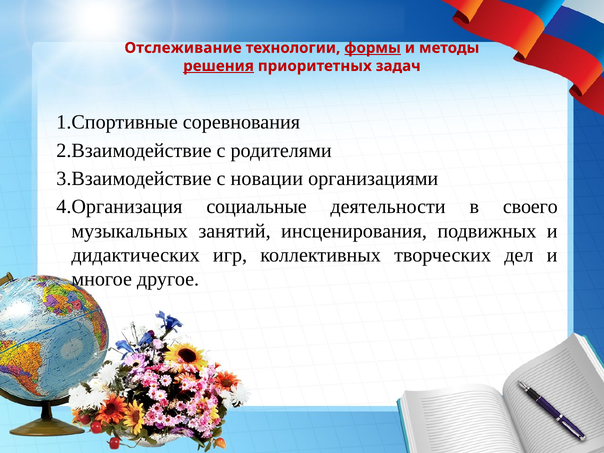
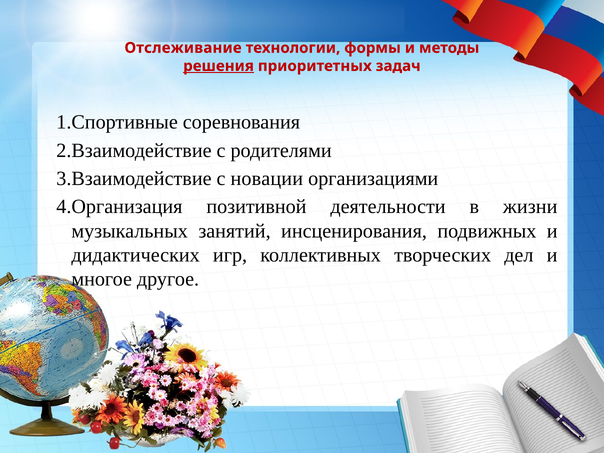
формы underline: present -> none (373, 48)
социальные: социальные -> позитивной (256, 207)
своего: своего -> жизни (530, 207)
